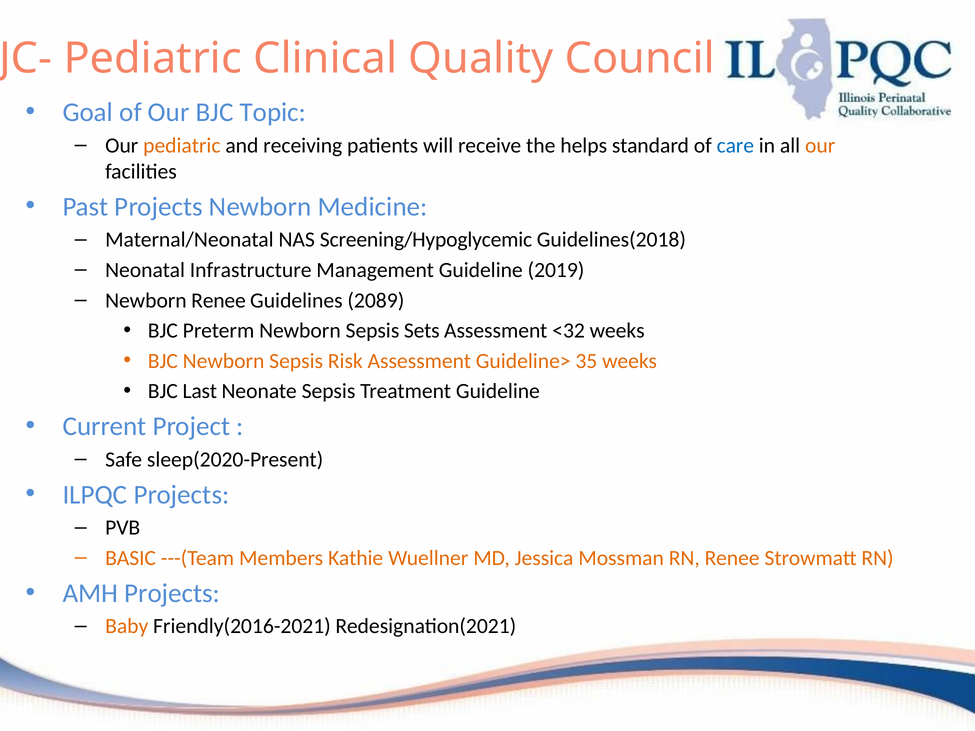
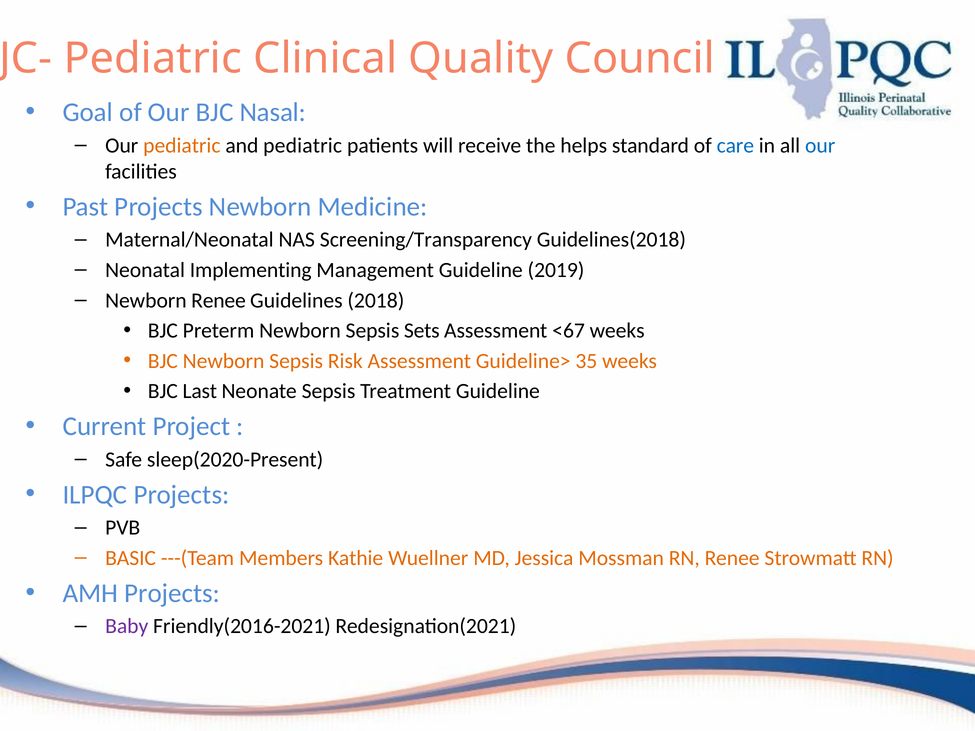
Topic: Topic -> Nasal (273, 112)
and receiving: receiving -> pediatric (303, 146)
our colour: orange -> blue (820, 146)
Screening/Hypoglycemic: Screening/Hypoglycemic -> Screening/Transparency (426, 240)
Infrastructure: Infrastructure -> Implementing (251, 270)
2089: 2089 -> 2018 (376, 300)
<32: <32 -> <67 (569, 331)
Baby colour: orange -> purple (127, 627)
